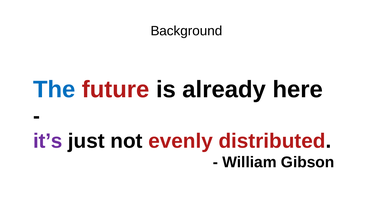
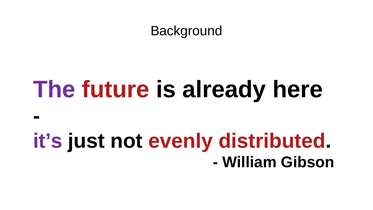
The colour: blue -> purple (54, 89)
